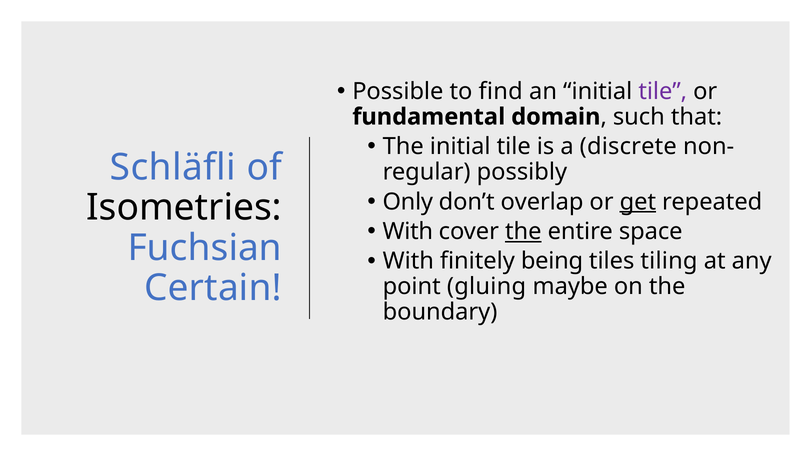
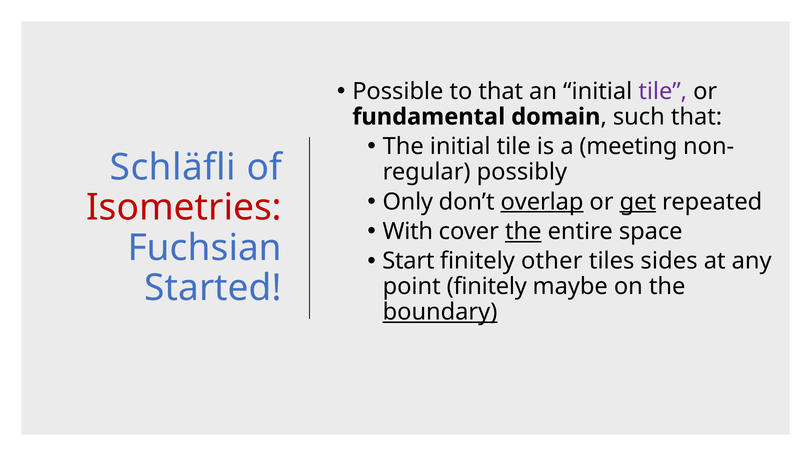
to find: find -> that (501, 91)
discrete: discrete -> meeting (629, 147)
overlap underline: none -> present (542, 202)
Isometries colour: black -> red (184, 208)
With: With -> Start (408, 261)
being: being -> other (552, 261)
tiling: tiling -> sides (669, 261)
Certain: Certain -> Started (213, 288)
point gluing: gluing -> finitely (487, 287)
boundary underline: none -> present (440, 312)
